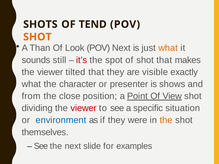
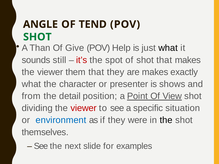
SHOTS: SHOTS -> ANGLE (40, 24)
SHOT colour: orange -> green (37, 37)
Look: Look -> Give (75, 48)
POV Next: Next -> Help (121, 48)
what colour: orange -> black (168, 48)
tilted: tilted -> them (76, 72)
are visible: visible -> makes (155, 72)
close: close -> detail (70, 96)
the colour: orange -> black (166, 120)
